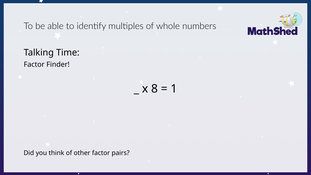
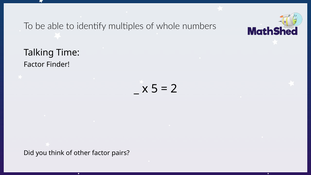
8: 8 -> 5 (154, 89)
1: 1 -> 2 (174, 89)
